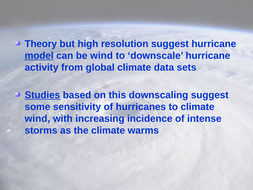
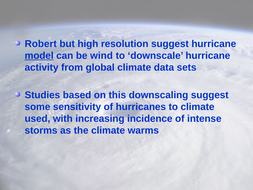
Theory: Theory -> Robert (41, 44)
Studies underline: present -> none (42, 95)
wind: wind -> used (37, 119)
